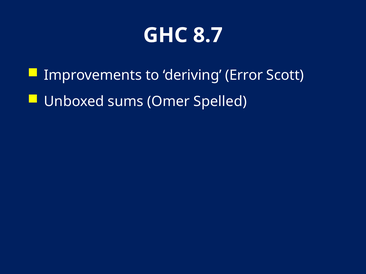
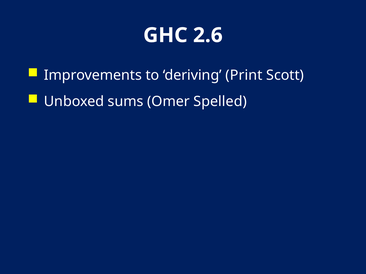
8.7: 8.7 -> 2.6 (208, 35)
Error: Error -> Print (244, 75)
